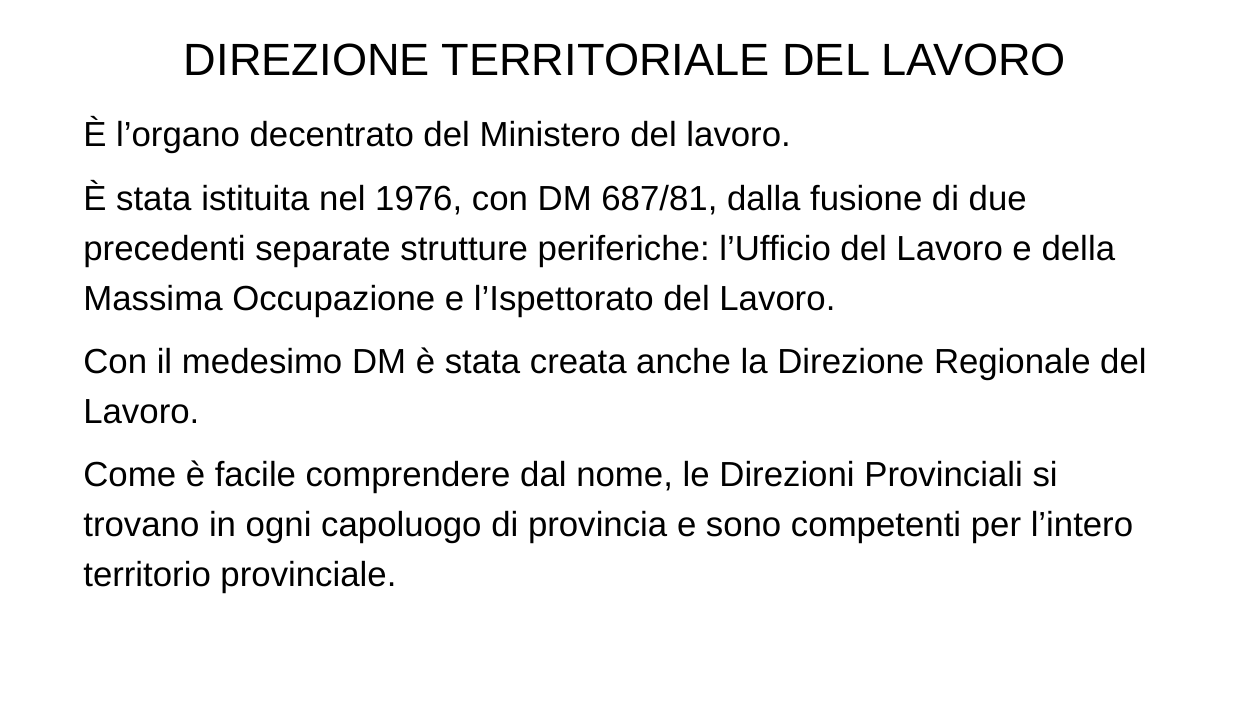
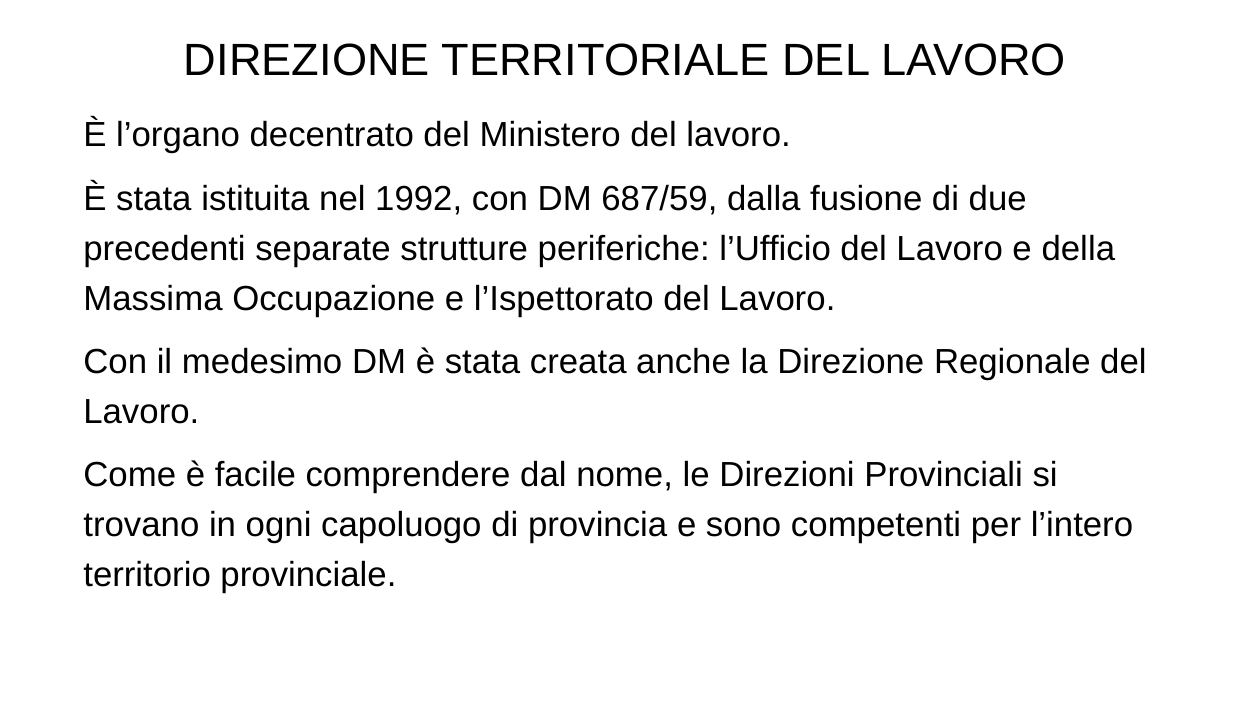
1976: 1976 -> 1992 (419, 199)
687/81: 687/81 -> 687/59 (659, 199)
